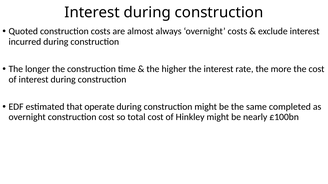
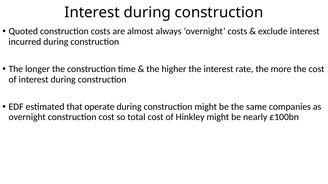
completed: completed -> companies (290, 107)
